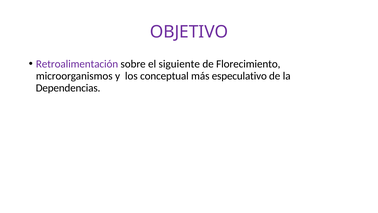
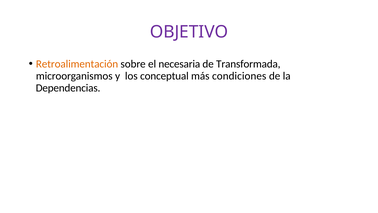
Retroalimentación colour: purple -> orange (77, 64)
siguiente: siguiente -> necesaria (179, 64)
Florecimiento: Florecimiento -> Transformada (248, 64)
especulativo: especulativo -> condiciones (239, 76)
